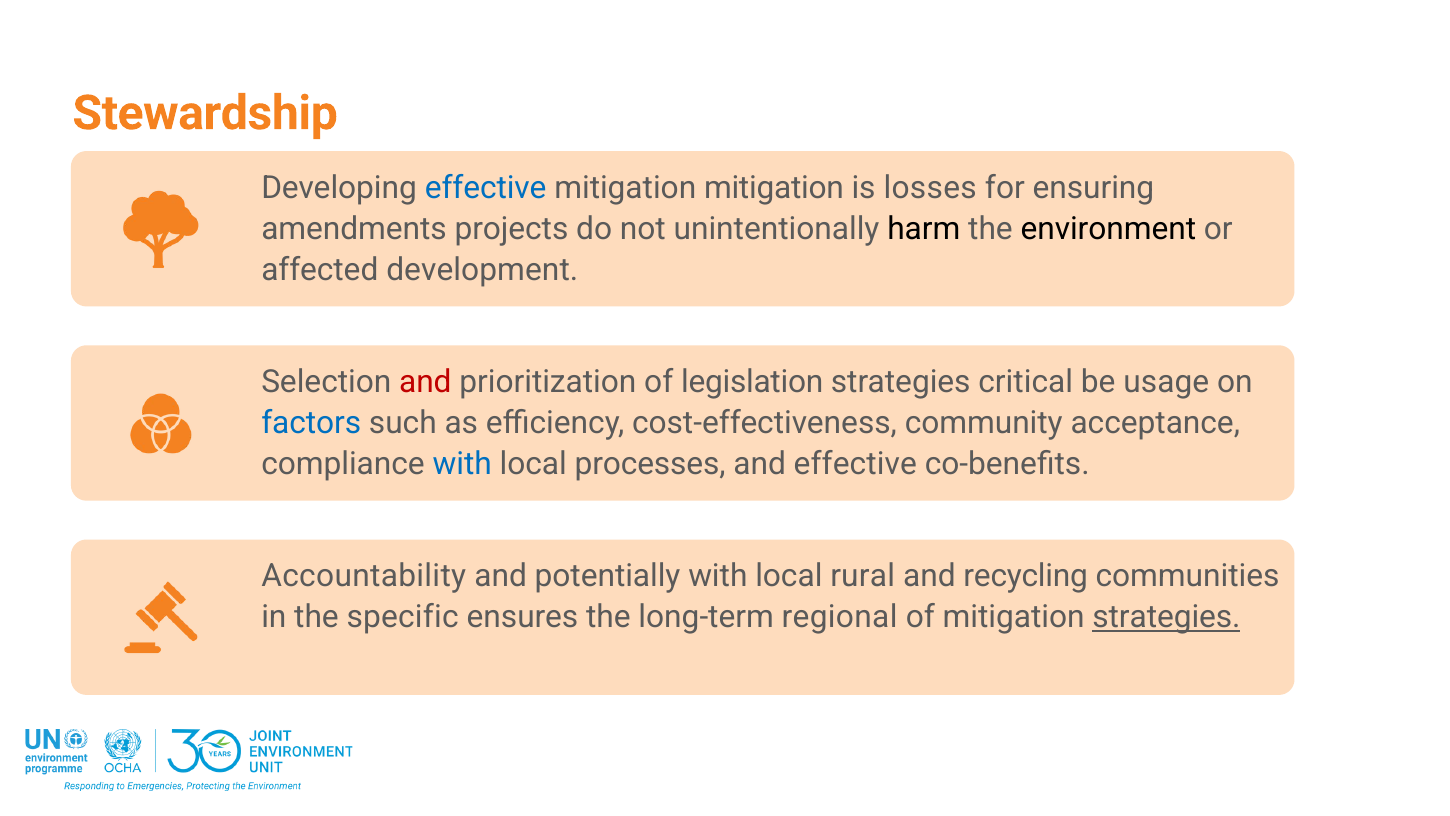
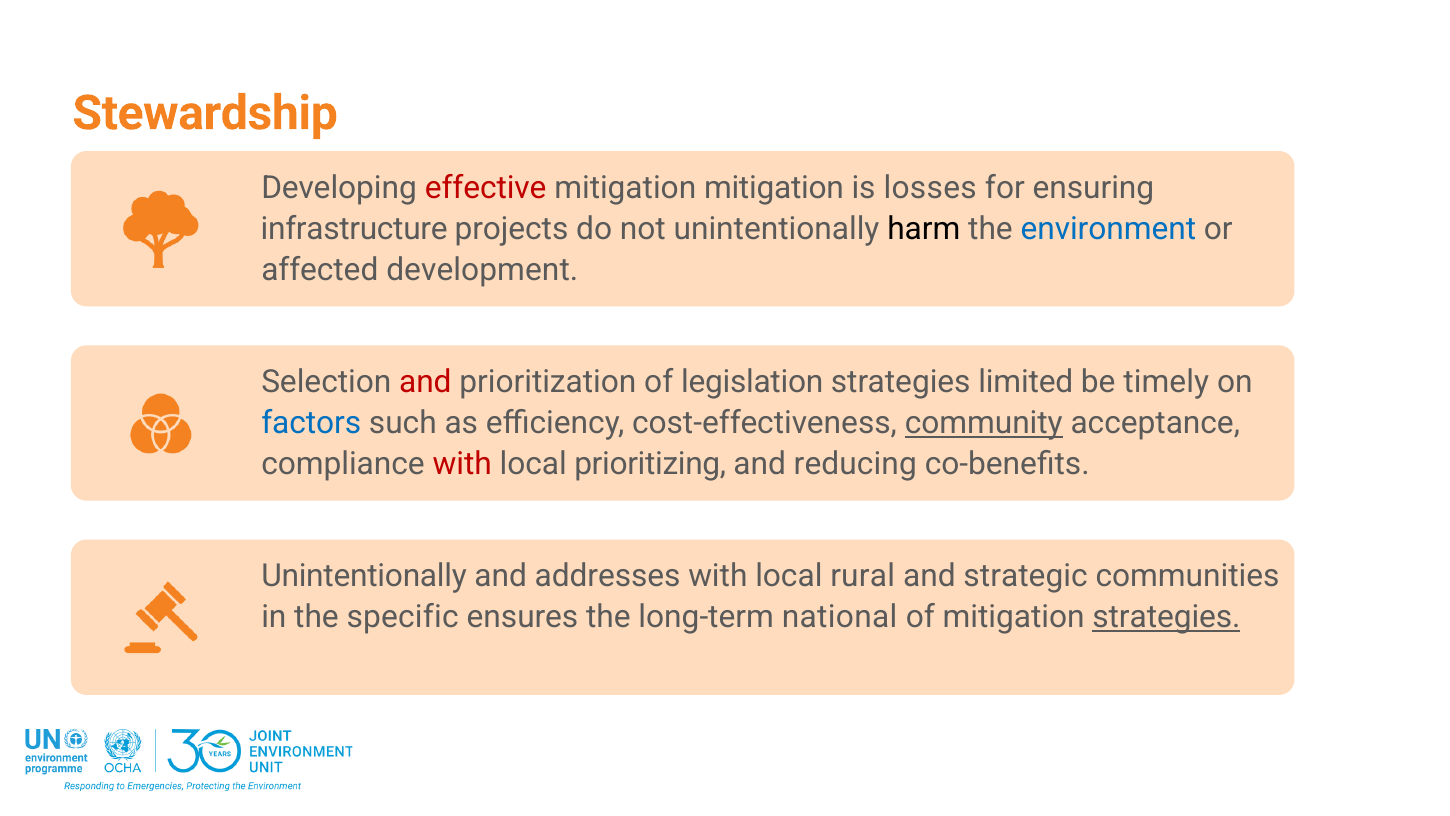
effective colour: blue -> red (486, 188)
amendments: amendments -> infrastructure (354, 229)
environment colour: black -> blue (1108, 229)
critical: critical -> limited (1026, 382)
usage: usage -> timely (1166, 382)
community underline: none -> present (984, 423)
with colour: blue -> red (462, 464)
processes: processes -> prioritizing (650, 464)
and effective: effective -> reducing (855, 464)
Accountability: Accountability -> Unintentionally (364, 576)
potentially: potentially -> addresses (608, 576)
recycling: recycling -> strategic (1026, 576)
regional: regional -> national (840, 617)
